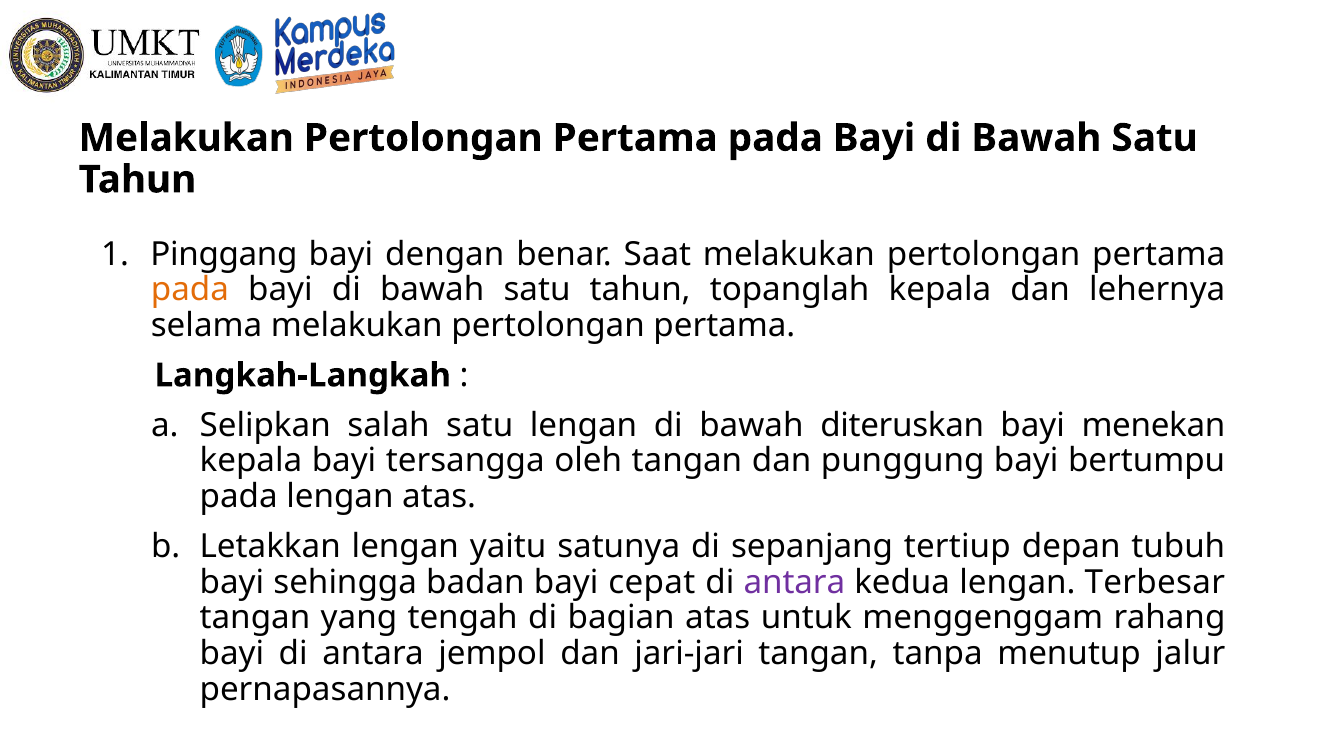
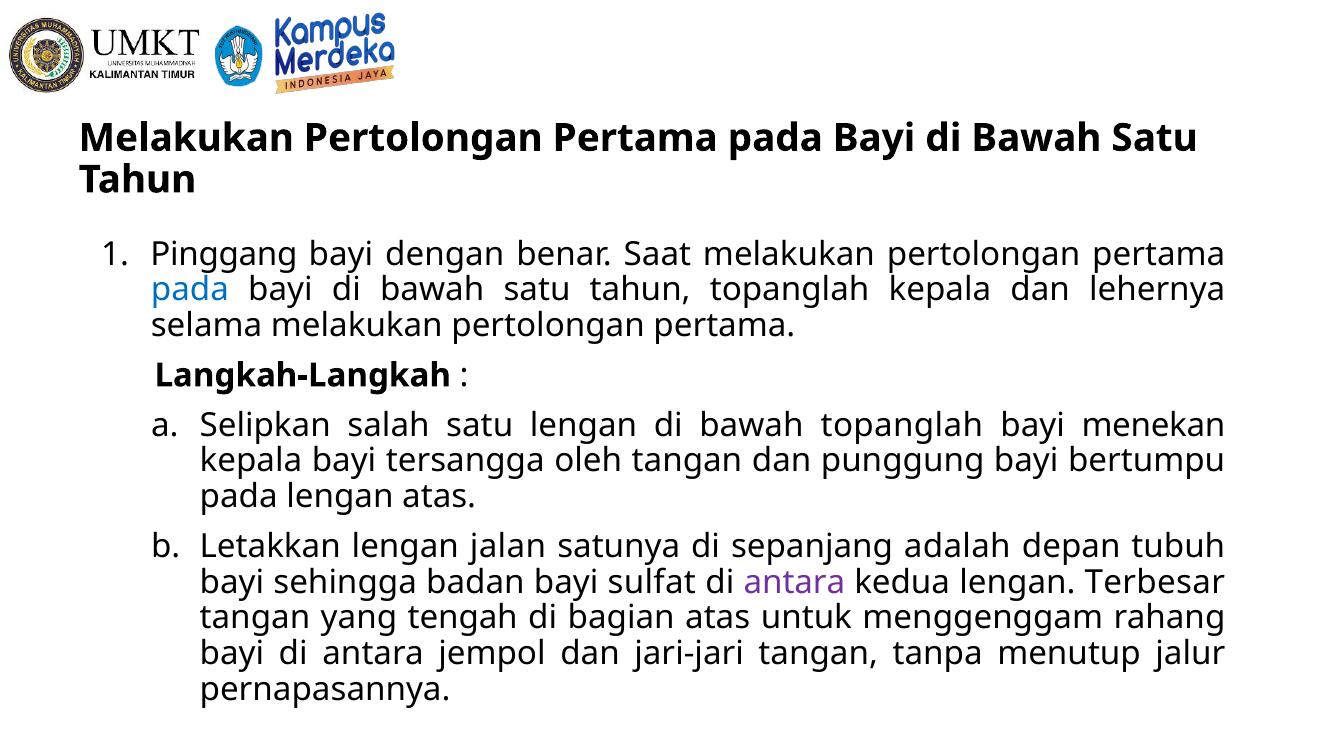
pada colour: orange -> blue (190, 290)
bawah diteruskan: diteruskan -> topanglah (902, 425)
yaitu: yaitu -> jalan (508, 547)
tertiup: tertiup -> adalah (957, 547)
cepat: cepat -> sulfat (652, 582)
